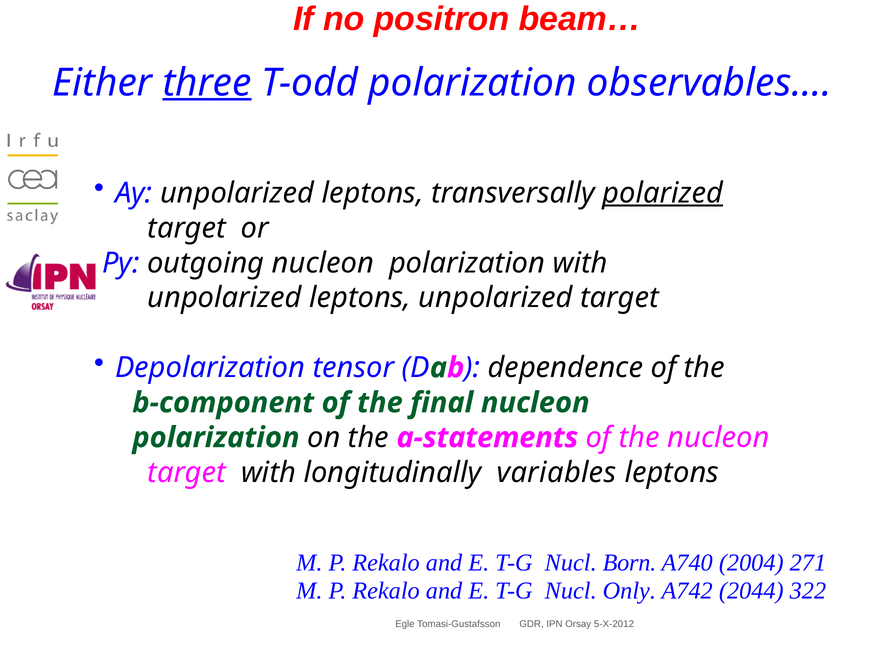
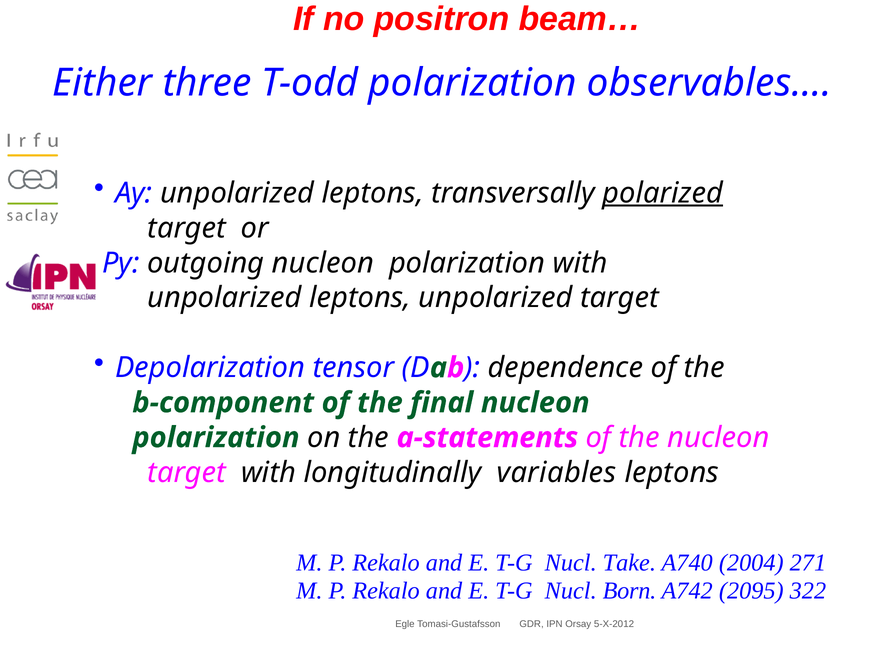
three underline: present -> none (207, 83)
Born: Born -> Take (629, 562)
Only: Only -> Born (629, 591)
2044: 2044 -> 2095 (751, 591)
